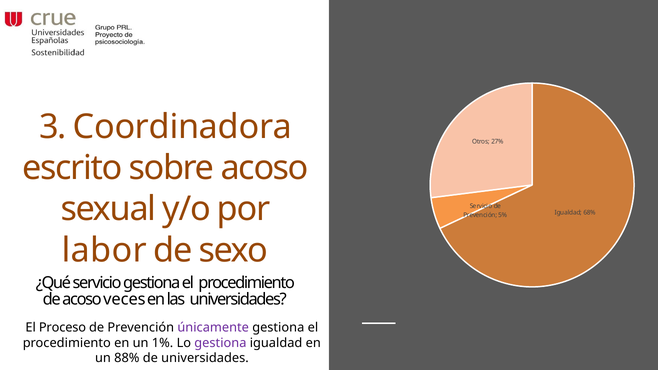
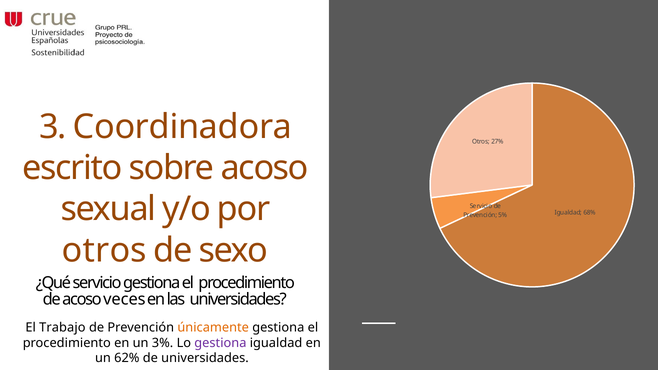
labor: labor -> otros (104, 250)
Proceso: Proceso -> Trabajo (62, 328)
únicamente colour: purple -> orange (213, 328)
1%: 1% -> 3% (163, 343)
88%: 88% -> 62% (127, 358)
